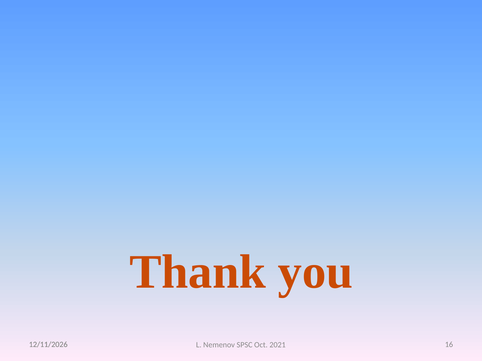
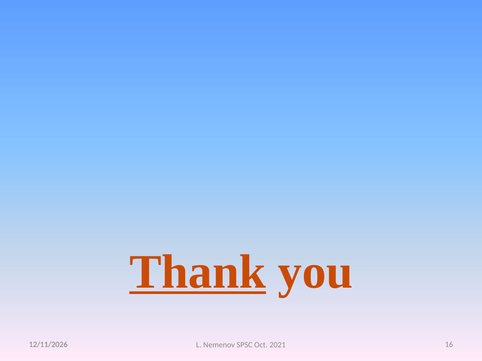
Thank underline: none -> present (198, 272)
